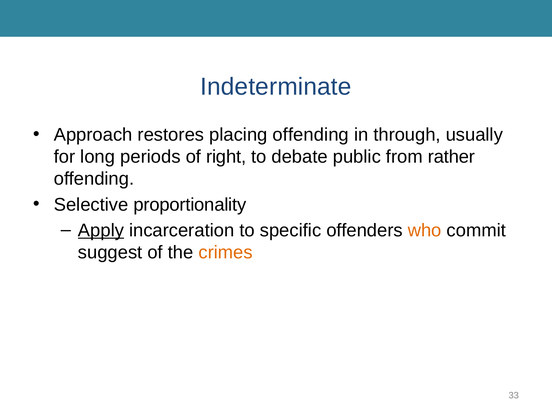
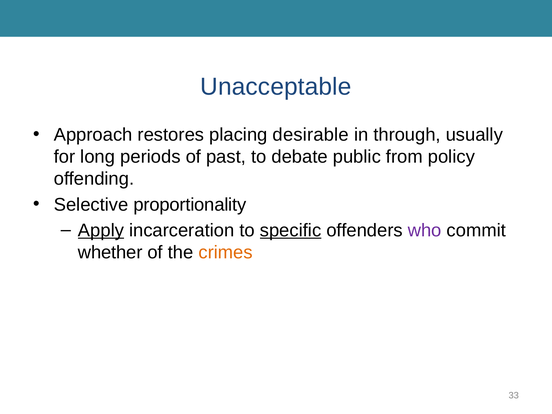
Indeterminate: Indeterminate -> Unacceptable (276, 87)
placing offending: offending -> desirable (311, 135)
right: right -> past (226, 157)
rather: rather -> policy (451, 157)
specific underline: none -> present (291, 230)
who colour: orange -> purple (425, 230)
suggest: suggest -> whether (110, 252)
